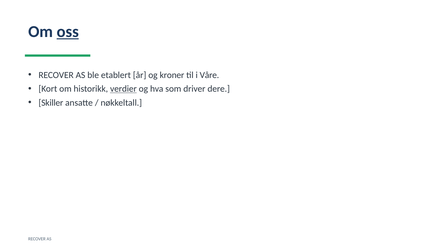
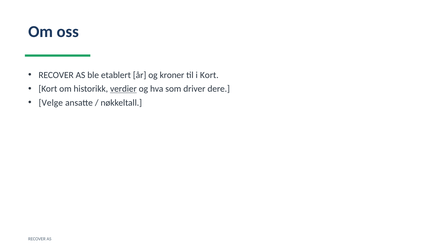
oss underline: present -> none (68, 32)
i Våre: Våre -> Kort (209, 75)
Skiller: Skiller -> Velge (51, 103)
